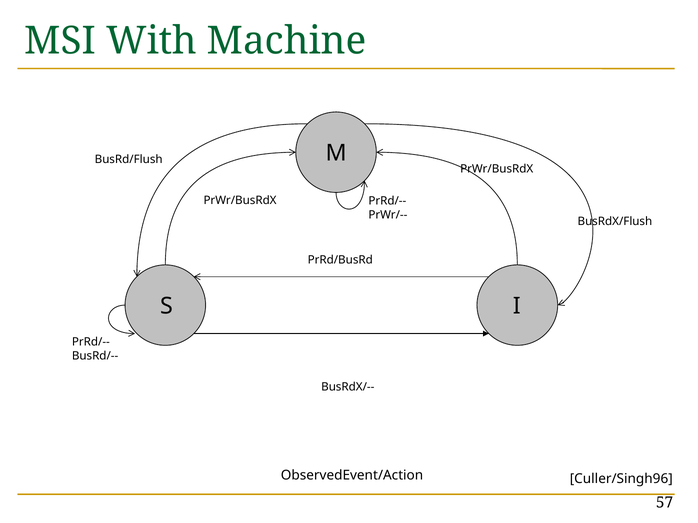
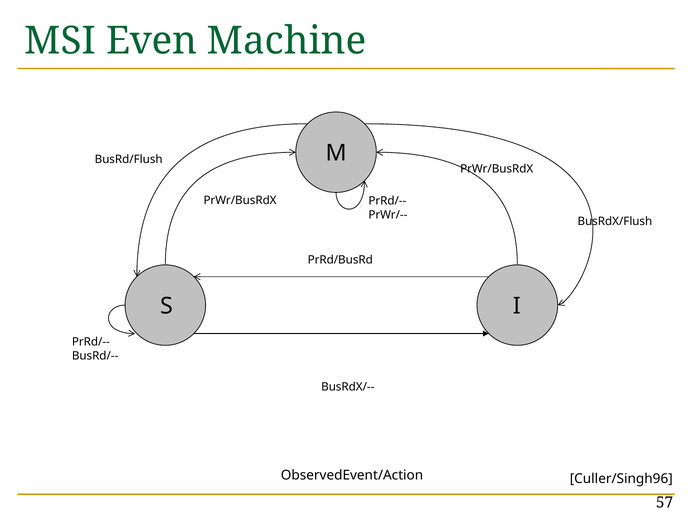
With: With -> Even (152, 41)
